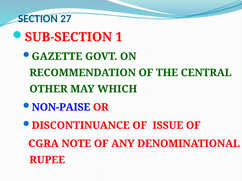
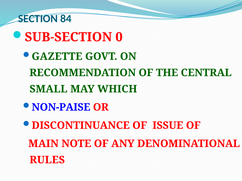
27: 27 -> 84 (66, 19)
1: 1 -> 0 (119, 37)
OTHER: OTHER -> SMALL (48, 89)
CGRA: CGRA -> MAIN (43, 144)
RUPEE: RUPEE -> RULES (47, 160)
